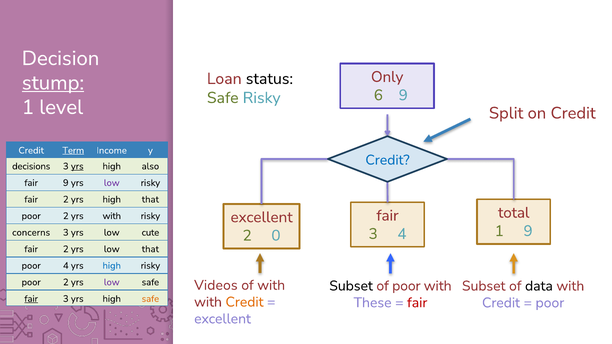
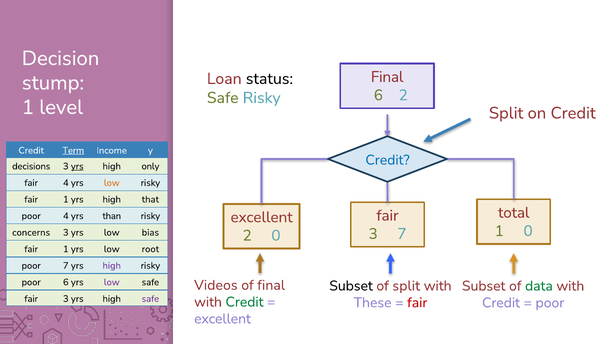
Only: Only -> Final (387, 77)
stump underline: present -> none (53, 83)
6 9: 9 -> 2 (403, 95)
also: also -> only (150, 166)
fair 9: 9 -> 4 (66, 183)
low colour: purple -> orange (112, 183)
2: 2 -> 1 (66, 200)
2: 2 -> 4 (66, 216)
yrs with: with -> than (112, 216)
1 9: 9 -> 0 (528, 231)
3 4: 4 -> 7 (402, 234)
cute: cute -> bias (150, 233)
2: 2 -> 1 (66, 249)
low that: that -> root (150, 249)
poor 4: 4 -> 7 (66, 266)
high colour: blue -> purple (112, 266)
2: 2 -> 6 (66, 282)
of with: with -> final (271, 285)
of poor: poor -> split (406, 286)
data colour: black -> green (539, 286)
fair underline: present -> none (31, 299)
safe colour: orange -> purple (150, 299)
Credit colour: orange -> green (244, 302)
